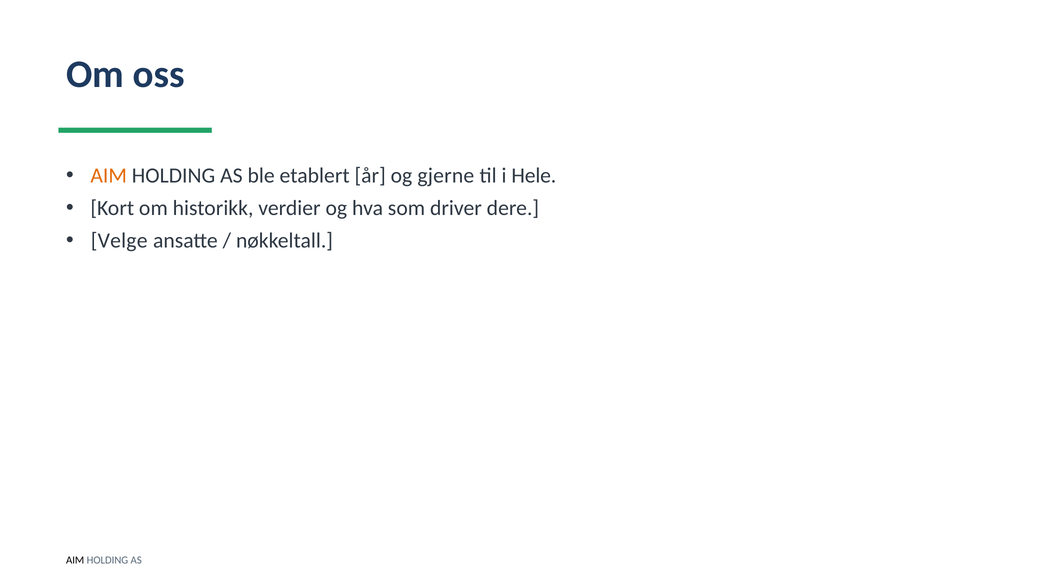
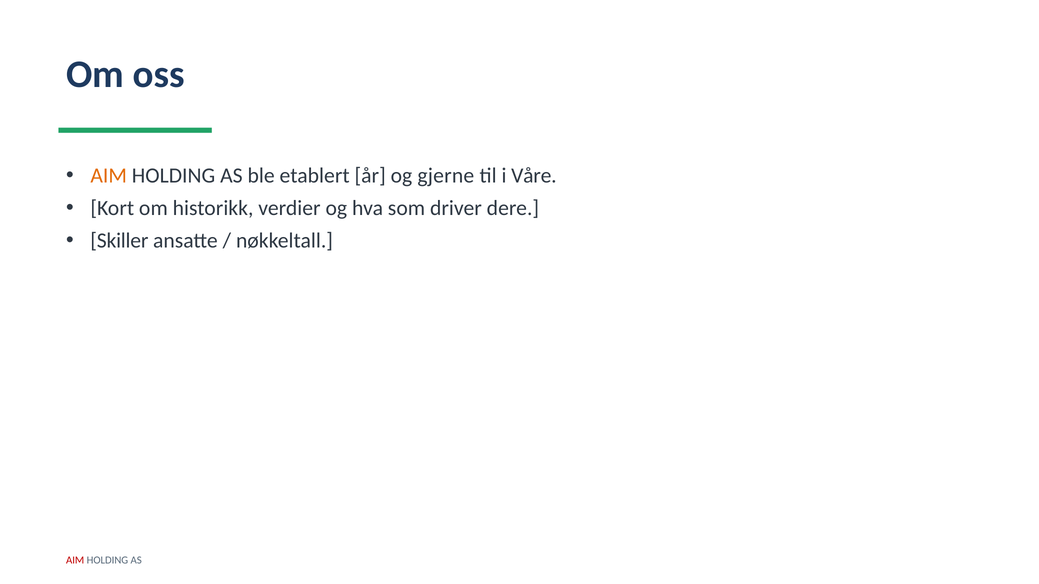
Hele: Hele -> Våre (534, 176)
Velge: Velge -> Skiller (119, 241)
AIM colour: black -> red (75, 561)
